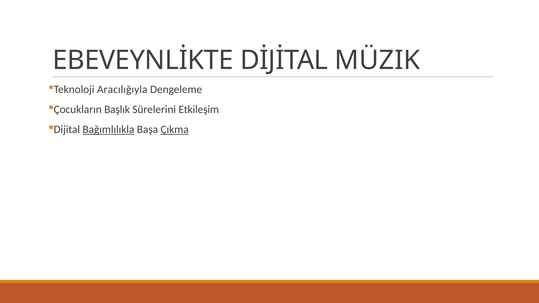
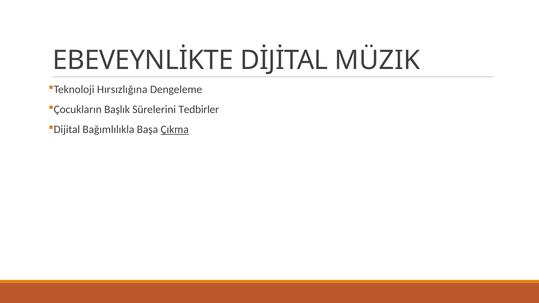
Aracılığıyla: Aracılığıyla -> Hırsızlığına (122, 90)
Etkileşim: Etkileşim -> Tedbirler (199, 110)
Bağımlılıkla underline: present -> none (108, 130)
